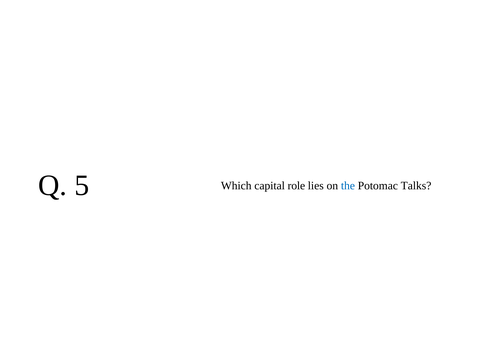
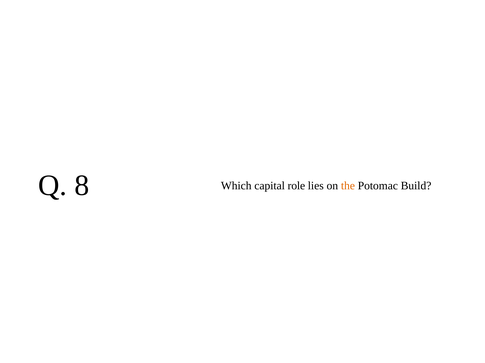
5: 5 -> 8 (82, 186)
the colour: blue -> orange (348, 186)
Talks: Talks -> Build (416, 186)
